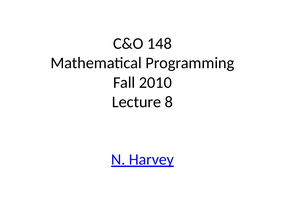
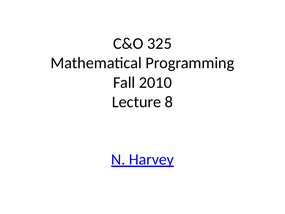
148: 148 -> 325 (160, 43)
